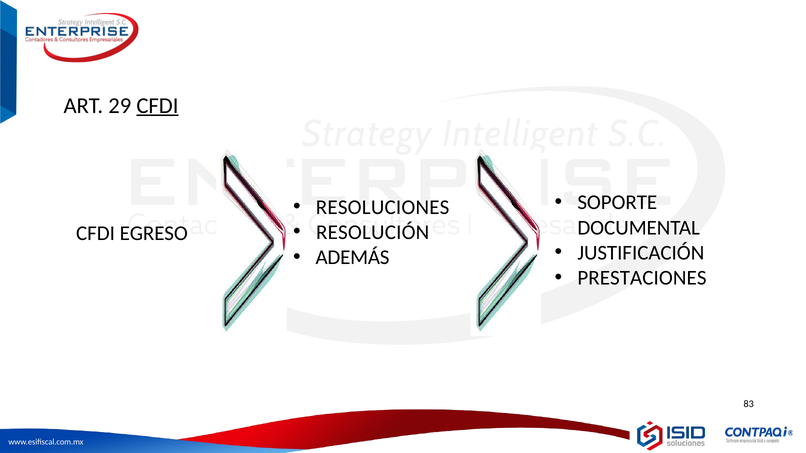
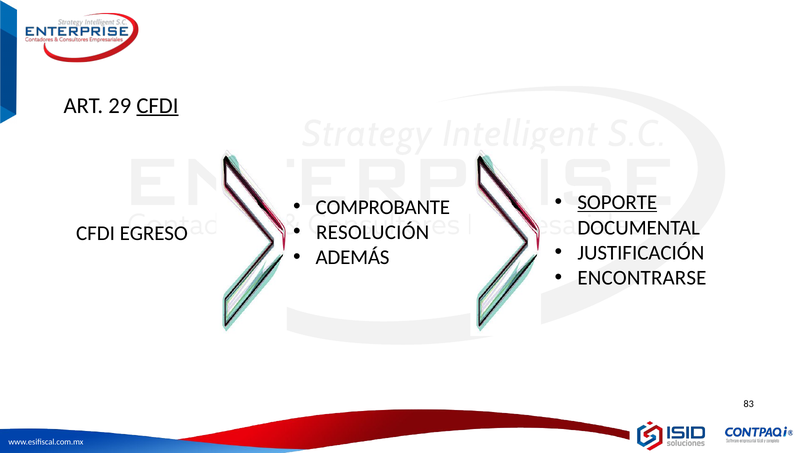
SOPORTE underline: none -> present (617, 203)
RESOLUCIONES: RESOLUCIONES -> COMPROBANTE (383, 207)
PRESTACIONES: PRESTACIONES -> ENCONTRARSE (642, 278)
